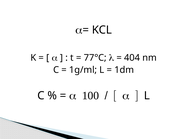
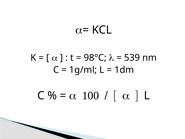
77°C: 77°C -> 98°C (95, 58)
404: 404 -> 539 (132, 58)
